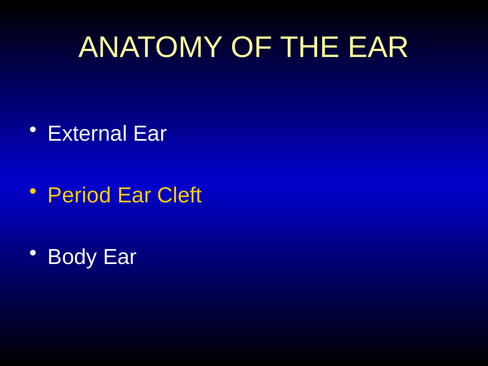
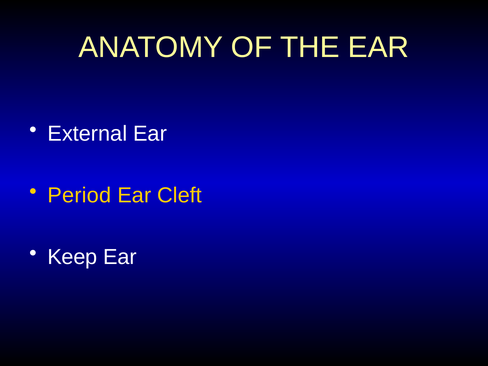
Body: Body -> Keep (72, 257)
